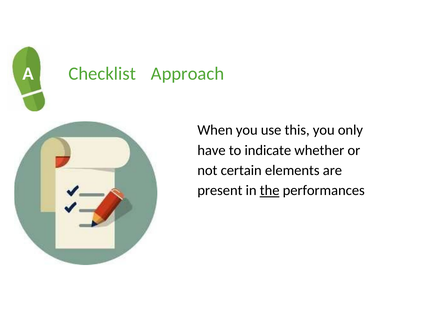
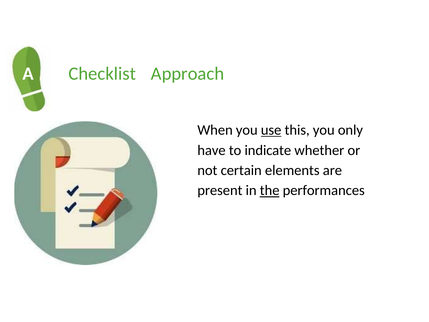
use underline: none -> present (271, 130)
